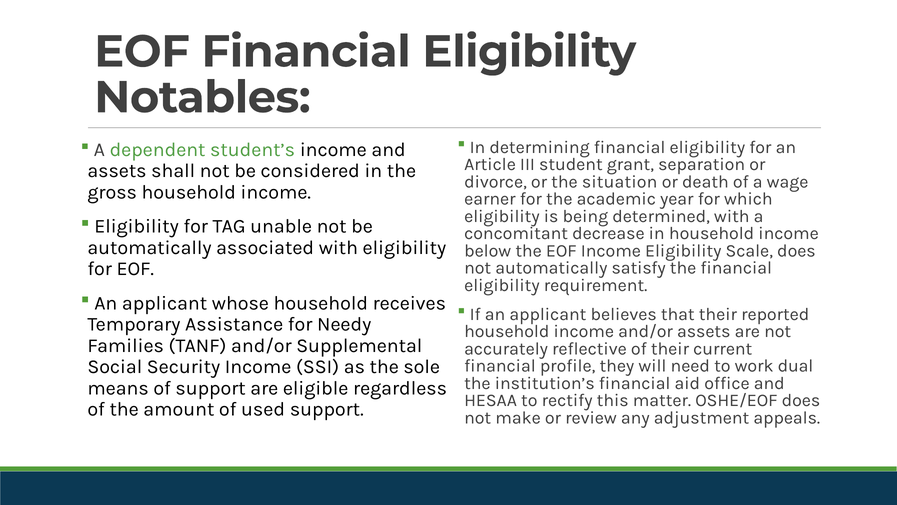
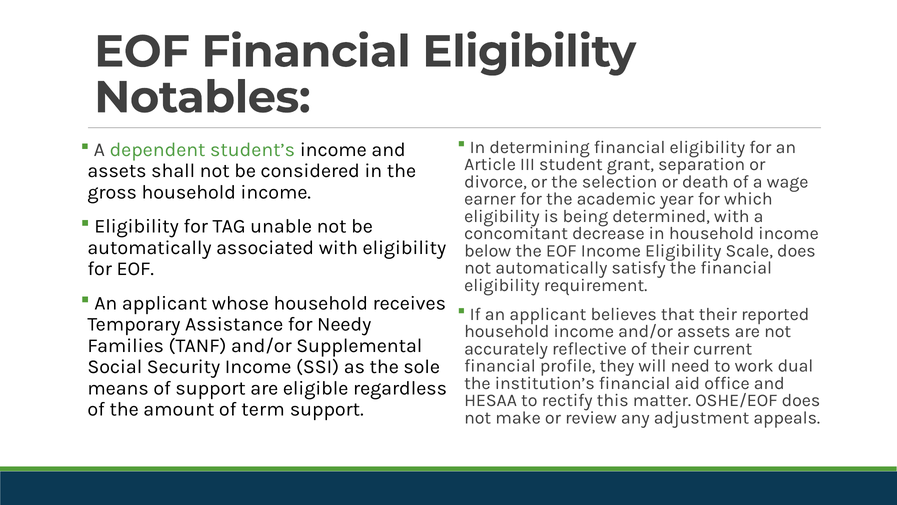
situation: situation -> selection (620, 182)
used: used -> term (263, 409)
